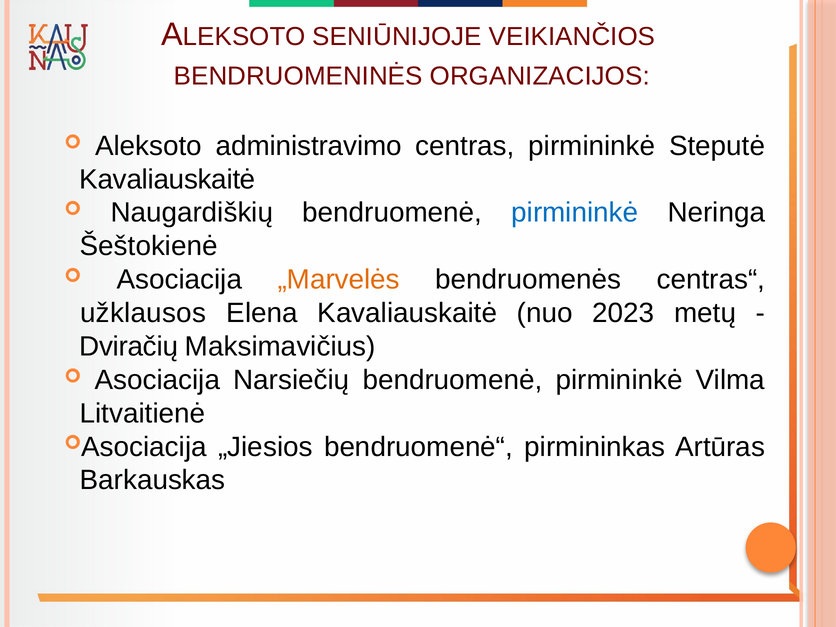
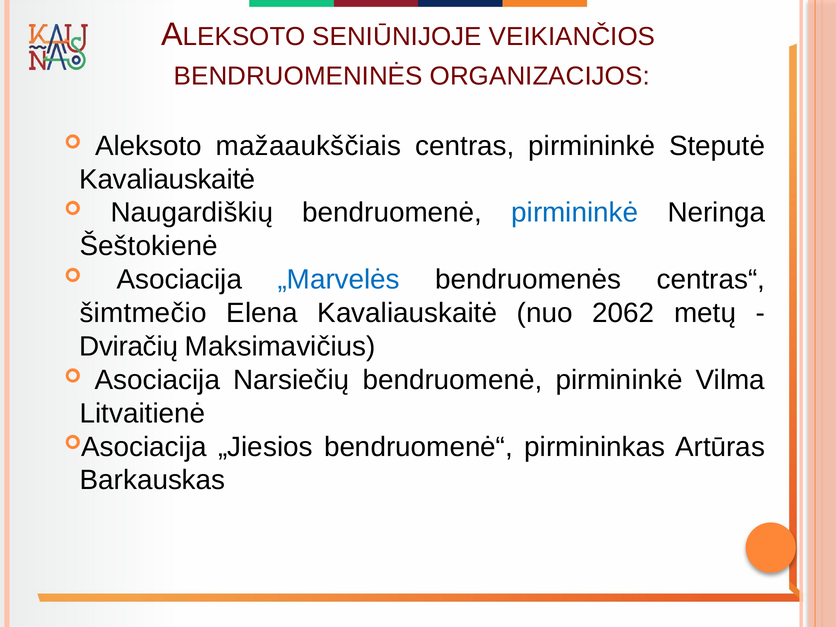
administravimo: administravimo -> mažaaukščiais (309, 146)
„Marvelės colour: orange -> blue (339, 280)
užklausos: užklausos -> šimtmečio (143, 313)
2023: 2023 -> 2062 (623, 313)
